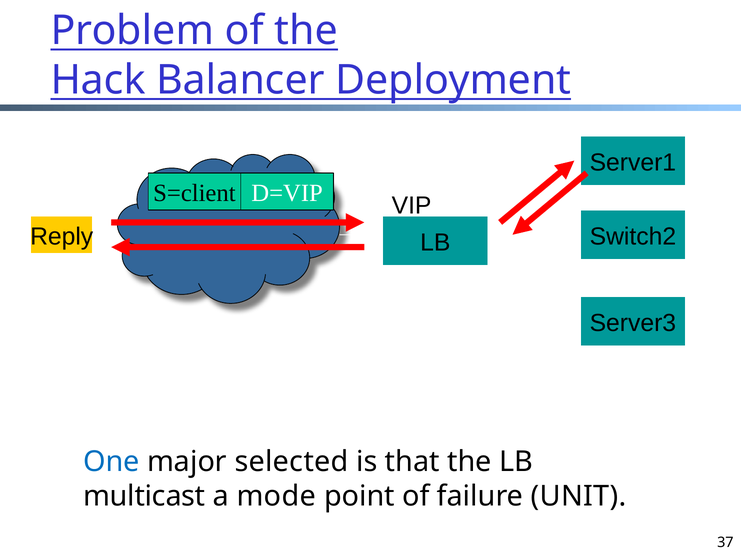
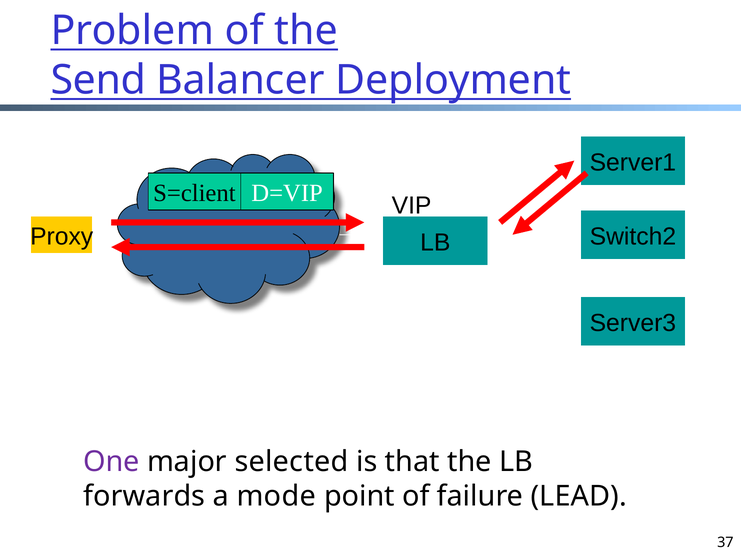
Hack: Hack -> Send (98, 80)
Reply: Reply -> Proxy (62, 236)
One colour: blue -> purple (111, 461)
multicast: multicast -> forwards (144, 496)
UNIT: UNIT -> LEAD (579, 496)
